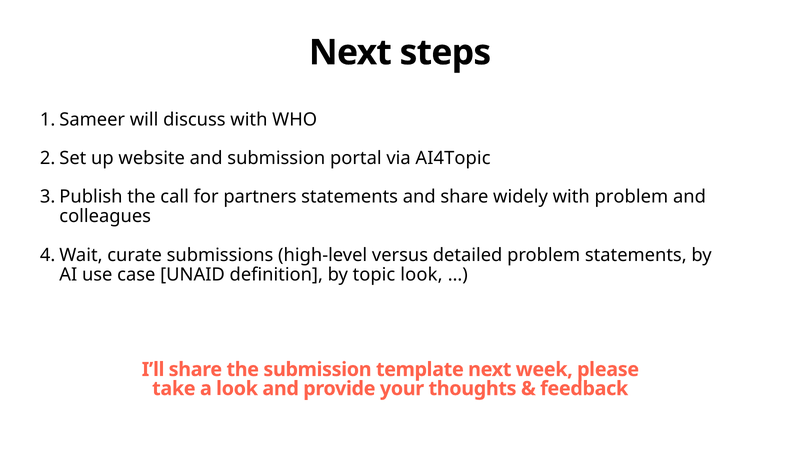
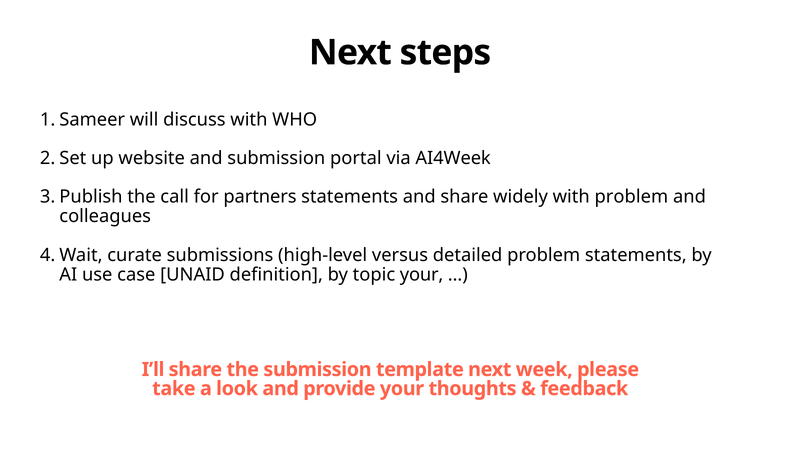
AI4Topic: AI4Topic -> AI4Week (453, 158)
topic look: look -> your (422, 275)
